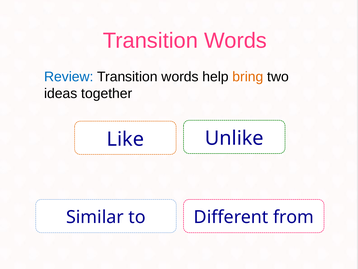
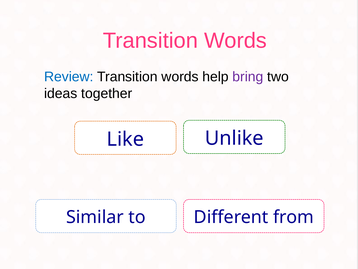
bring colour: orange -> purple (248, 77)
